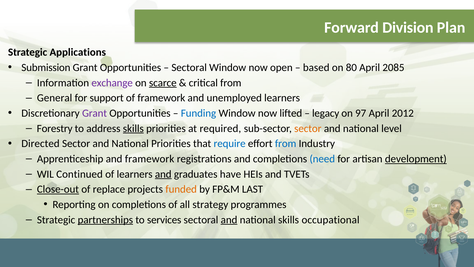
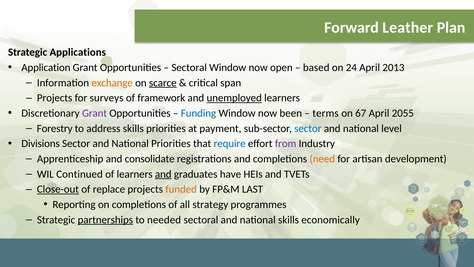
Division: Division -> Leather (408, 27)
Submission: Submission -> Application (46, 67)
80: 80 -> 24 (351, 67)
2085: 2085 -> 2013 (393, 67)
exchange colour: purple -> orange (112, 83)
critical from: from -> span (231, 83)
General: General -> Projects (55, 98)
support: support -> surveys (107, 98)
unemployed underline: none -> present (234, 98)
lifted: lifted -> been (291, 113)
legacy: legacy -> terms (326, 113)
97: 97 -> 67 (361, 113)
2012: 2012 -> 2055 (403, 113)
skills underline: present -> none (133, 128)
required: required -> payment (220, 128)
sector colour: orange -> blue (308, 128)
Directed: Directed -> Divisions (41, 143)
from colour: blue -> purple (286, 143)
and framework: framework -> consolidate (150, 159)
need colour: blue -> orange (322, 159)
development underline: present -> none (416, 159)
services: services -> needed (164, 219)
and underline: present -> none (229, 219)
occupational: occupational -> economically (331, 219)
